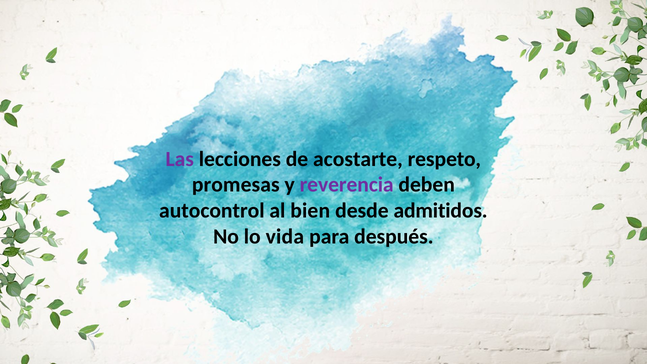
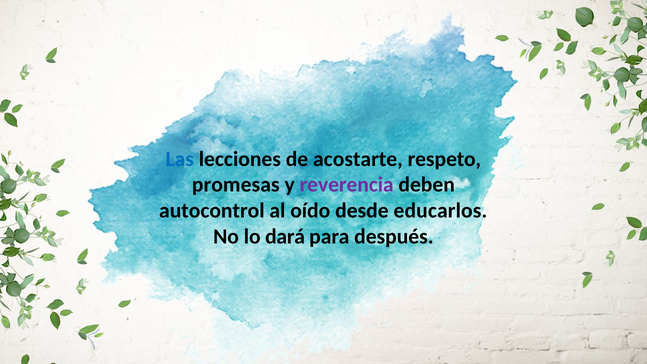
Las colour: purple -> blue (180, 159)
bien: bien -> oído (310, 211)
admitidos: admitidos -> educarlos (440, 211)
vida: vida -> dará (285, 237)
